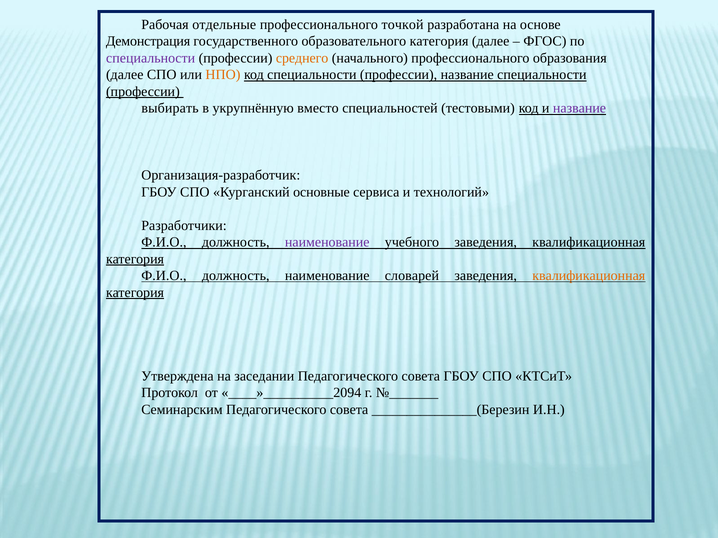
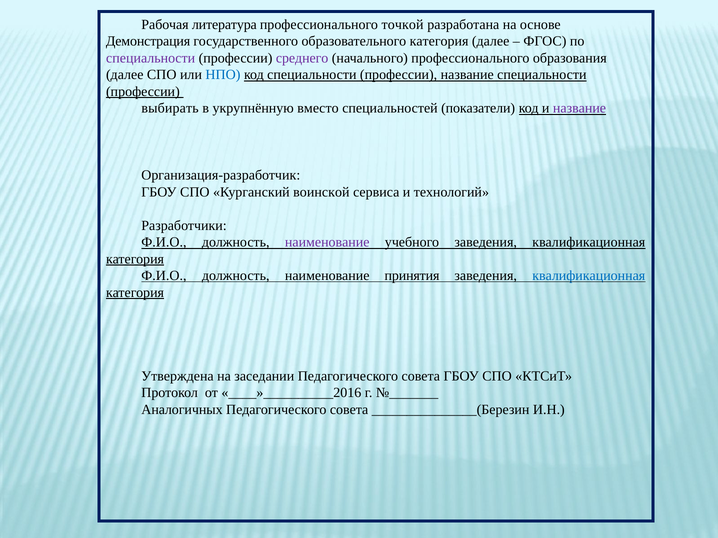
отдельные: отдельные -> литература (224, 24)
среднего colour: orange -> purple (302, 58)
НПО colour: orange -> blue (223, 75)
тестовыми: тестовыми -> показатели (478, 108)
основные: основные -> воинской (321, 192)
словарей: словарей -> принятия (412, 276)
квалификационная colour: orange -> blue (589, 276)
____»__________2094: ____»__________2094 -> ____»__________2016 (291, 393)
Семинарским: Семинарским -> Аналогичных (182, 410)
